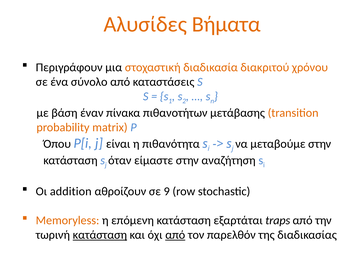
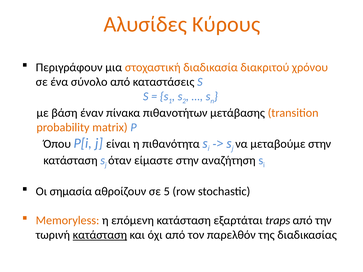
Βήματα: Βήματα -> Κύρους (226, 24)
addition: addition -> σημασία (71, 192)
9: 9 -> 5 (167, 192)
από underline: present -> none (175, 235)
